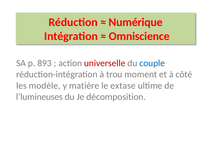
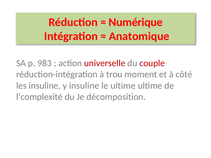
Omniscience: Omniscience -> Anatomique (139, 36)
893: 893 -> 983 (45, 63)
couple colour: blue -> red (152, 63)
les modèle: modèle -> insuline (45, 86)
y matière: matière -> insuline (84, 86)
le extase: extase -> ultime (123, 86)
l’lumineuses: l’lumineuses -> l’complexité (39, 97)
